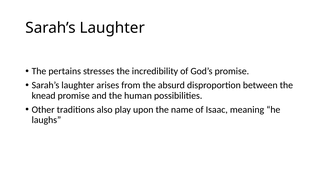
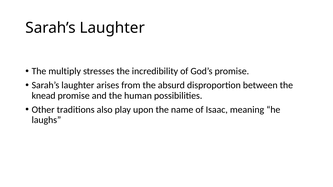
pertains: pertains -> multiply (65, 71)
